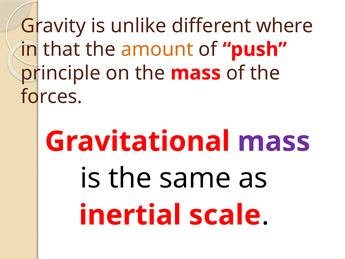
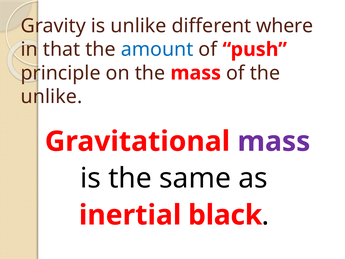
amount colour: orange -> blue (157, 49)
forces: forces -> unlike (52, 97)
scale: scale -> black (225, 215)
